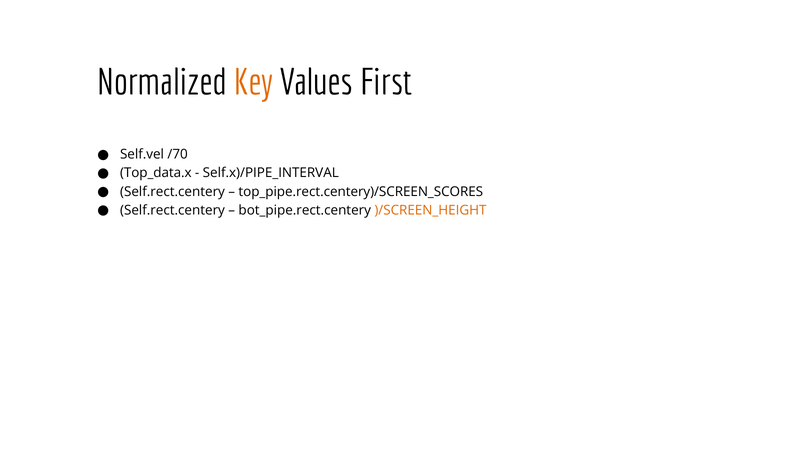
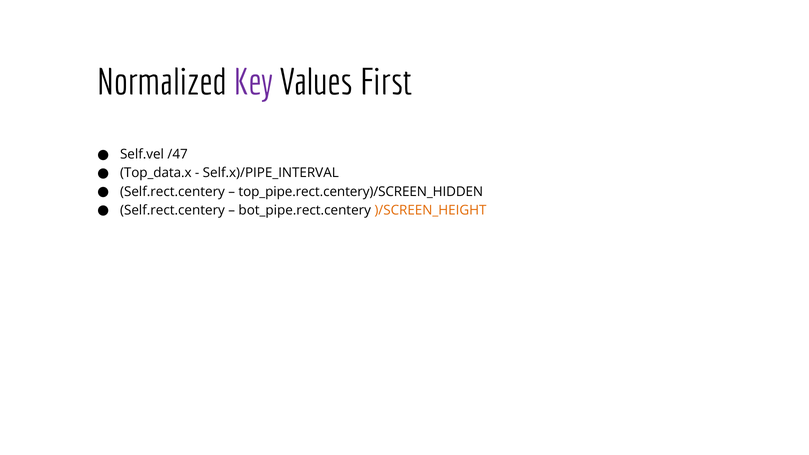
Key colour: orange -> purple (253, 82)
/70: /70 -> /47 (178, 154)
top_pipe.rect.centery)/SCREEN_SCORES: top_pipe.rect.centery)/SCREEN_SCORES -> top_pipe.rect.centery)/SCREEN_HIDDEN (361, 192)
